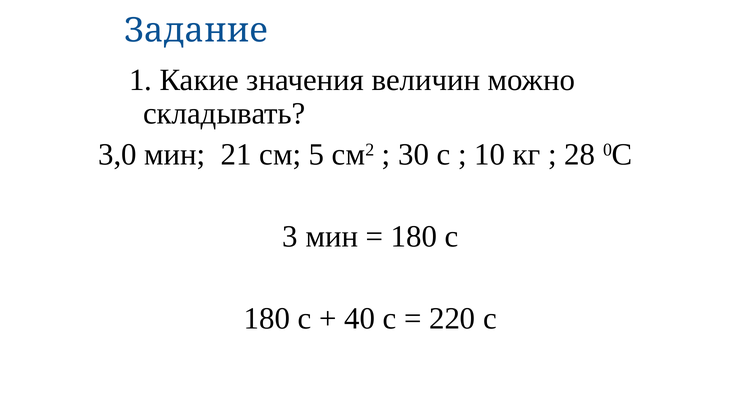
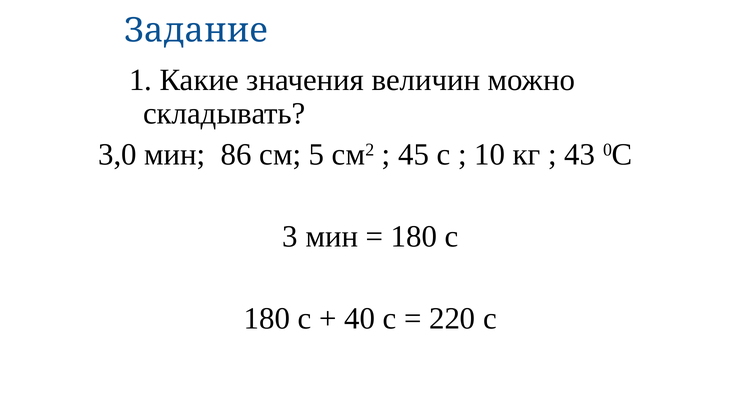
21: 21 -> 86 (236, 154)
30: 30 -> 45 (414, 154)
28: 28 -> 43 (580, 154)
